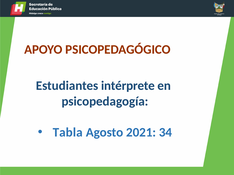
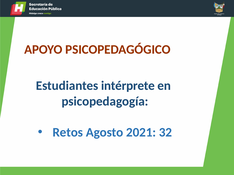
Tabla: Tabla -> Retos (68, 133)
34: 34 -> 32 (165, 133)
